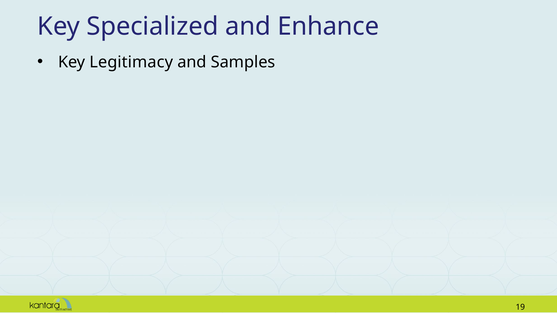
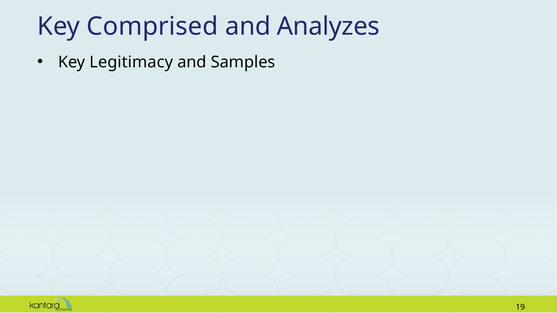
Specialized: Specialized -> Comprised (152, 27)
Enhance: Enhance -> Analyzes (328, 27)
